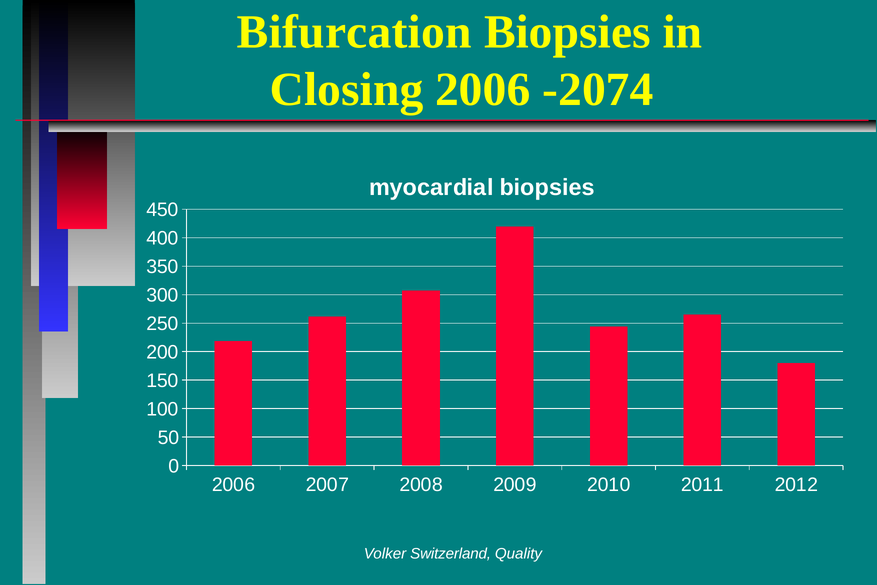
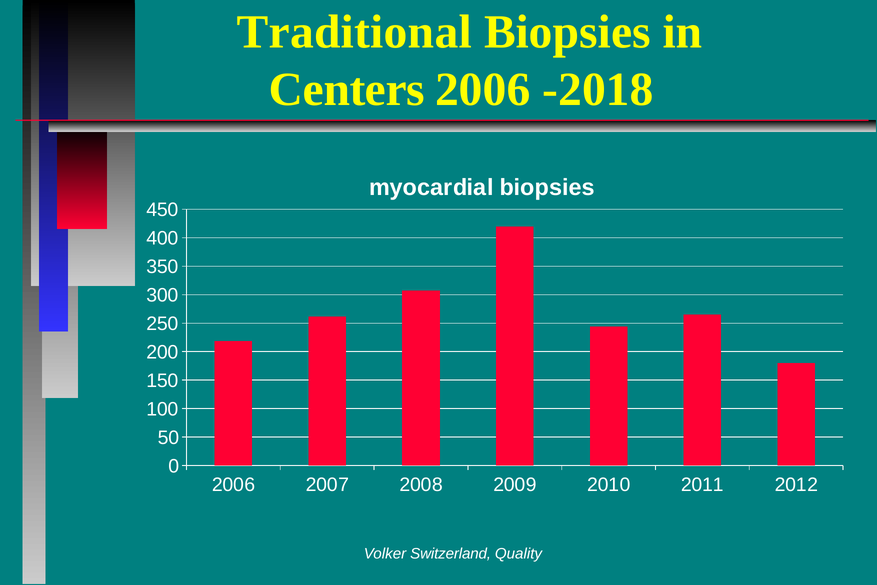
Bifurcation: Bifurcation -> Traditional (354, 32)
Closing: Closing -> Centers (347, 89)
-2074: -2074 -> -2018 (598, 89)
